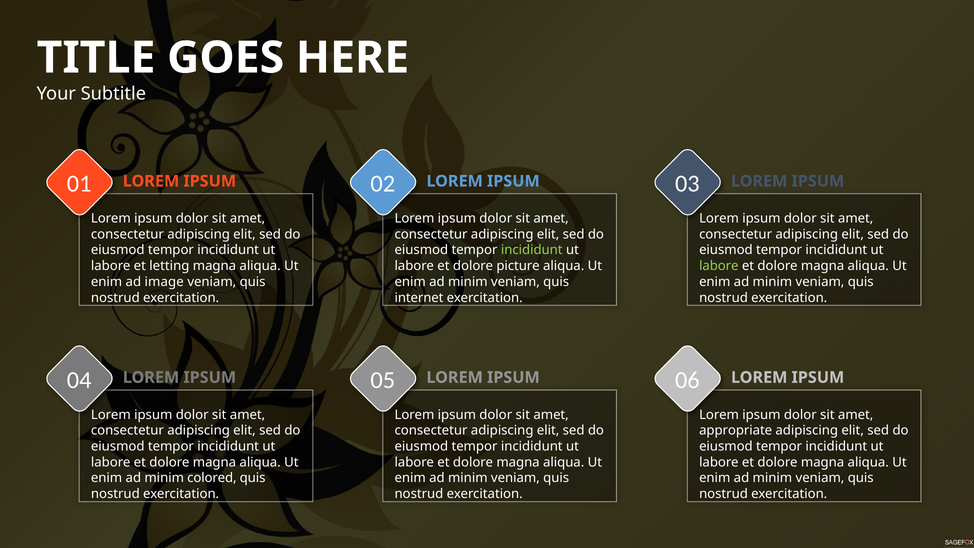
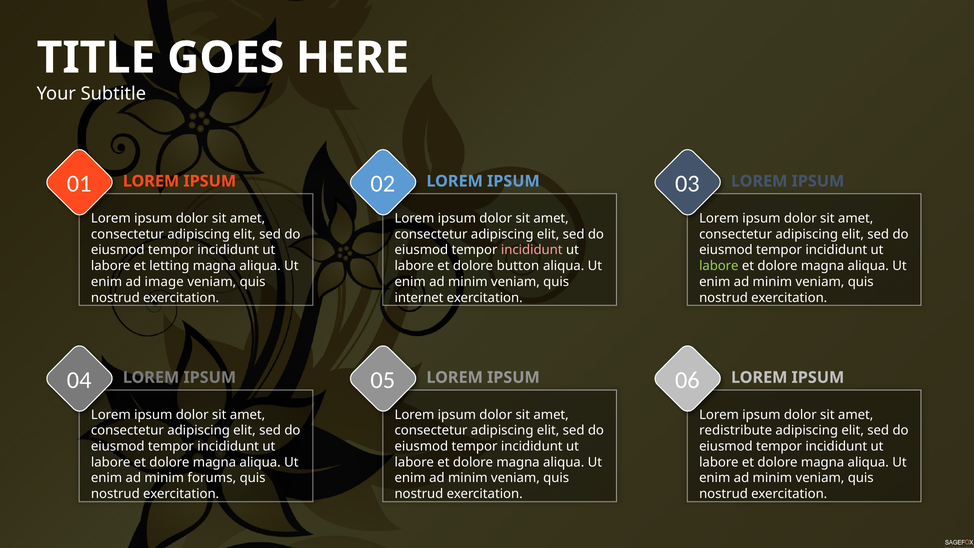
incididunt colour: light green -> pink (532, 250)
picture: picture -> button (518, 266)
appropriate: appropriate -> redistribute (736, 430)
colored: colored -> forums (212, 478)
